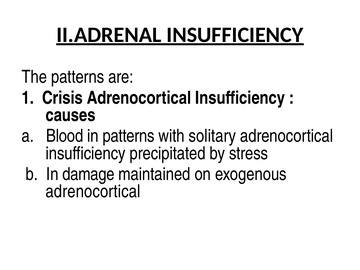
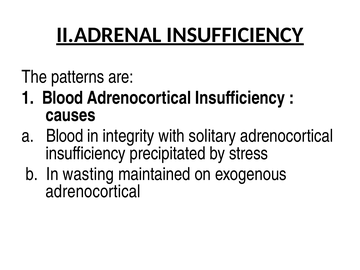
1 Crisis: Crisis -> Blood (63, 98)
in patterns: patterns -> integrity (129, 136)
damage: damage -> wasting (88, 174)
